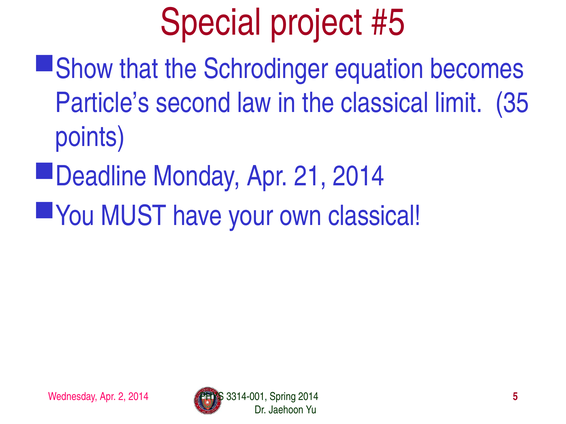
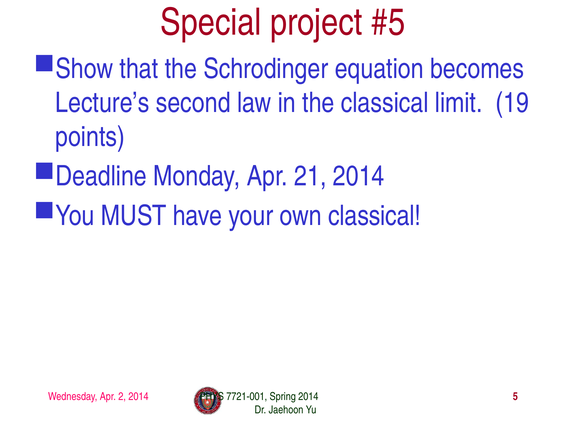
Particle’s: Particle’s -> Lecture’s (102, 103)
35: 35 -> 19 (512, 103)
3314-001: 3314-001 -> 7721-001 (247, 397)
